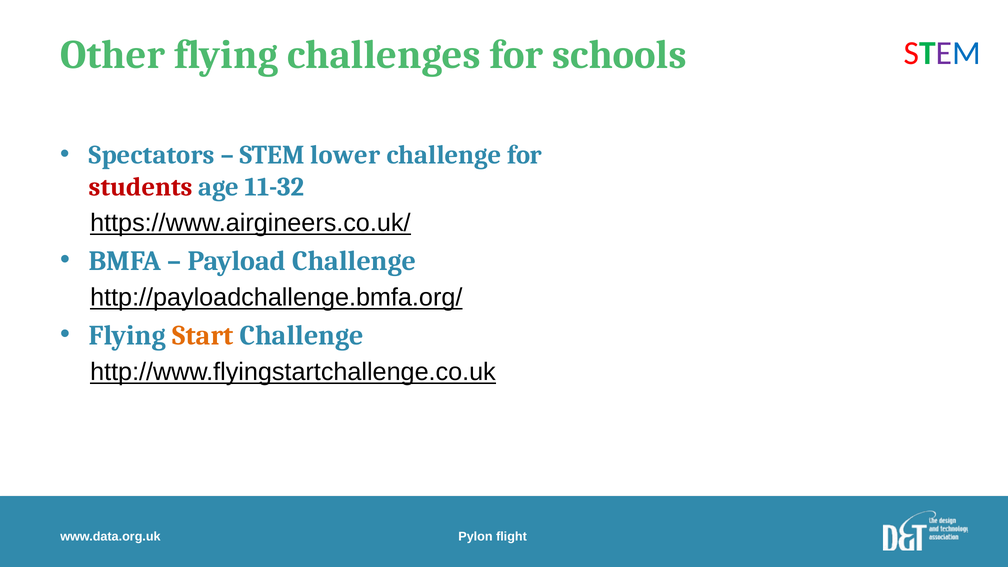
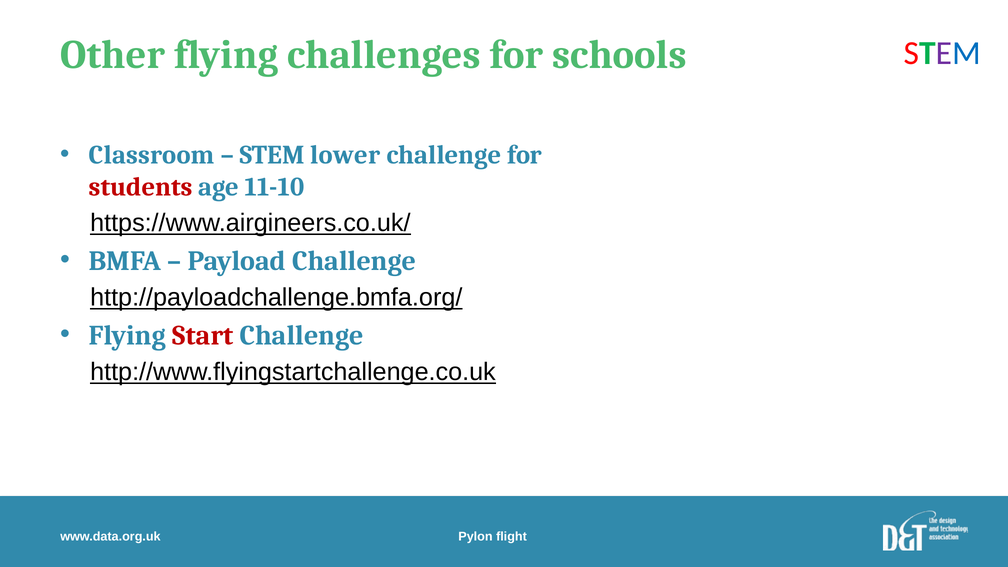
Spectators: Spectators -> Classroom (152, 155)
11-32: 11-32 -> 11-10 (275, 187)
Start colour: orange -> red (203, 335)
